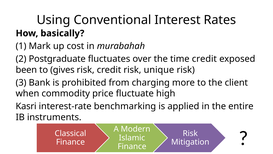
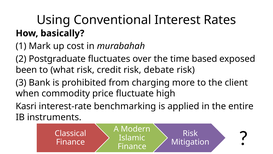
time credit: credit -> based (204, 59)
gives: gives -> what (62, 70)
unique: unique -> debate (159, 70)
